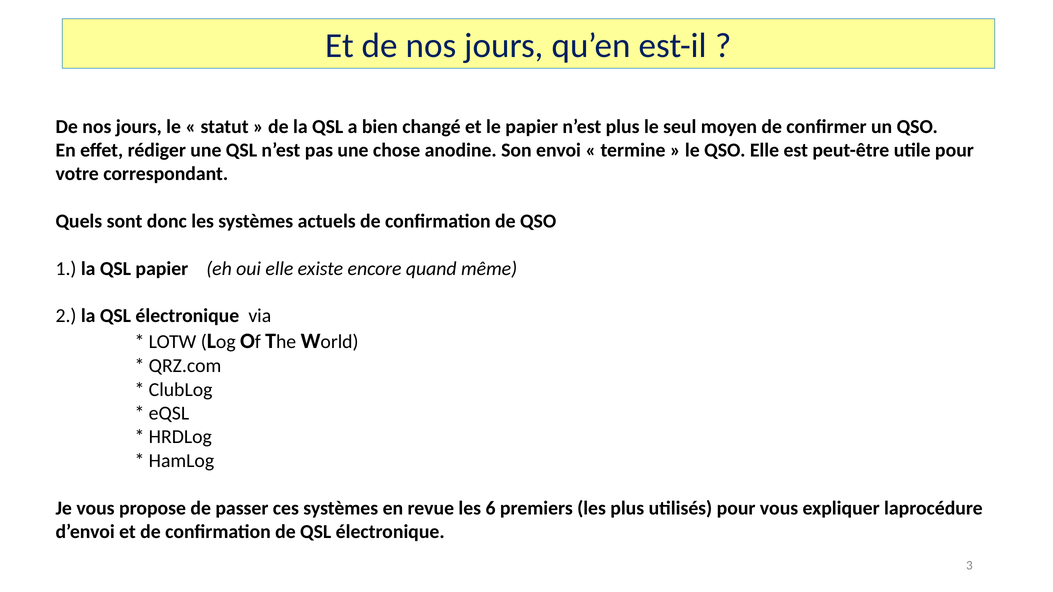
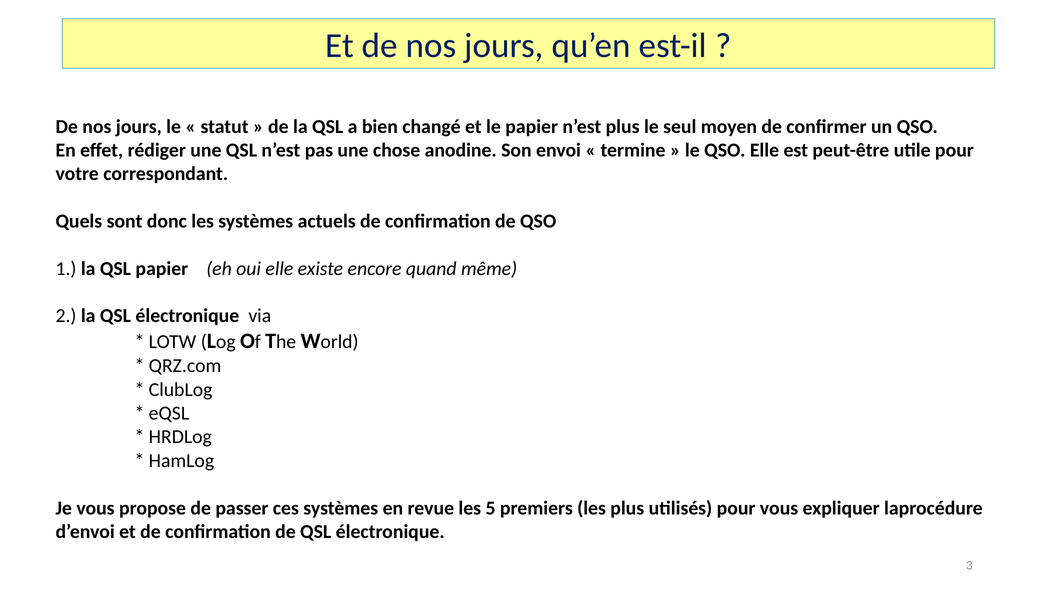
6: 6 -> 5 (491, 508)
